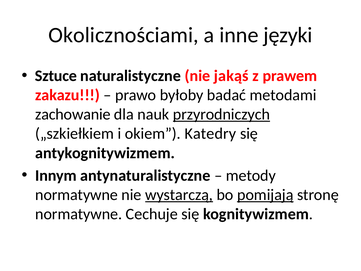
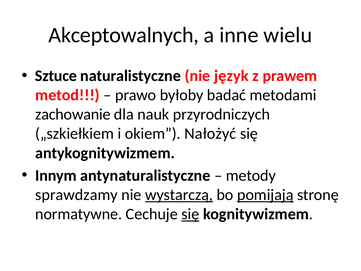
Okolicznościami: Okolicznościami -> Akceptowalnych (124, 35)
języki: języki -> wielu (288, 35)
jakąś: jakąś -> język (231, 76)
zakazu: zakazu -> metod (67, 95)
przyrodniczych underline: present -> none (221, 114)
Katedry: Katedry -> Nałożyć (210, 134)
normatywne: normatywne -> sprawdzamy (76, 195)
się underline: none -> present (190, 214)
